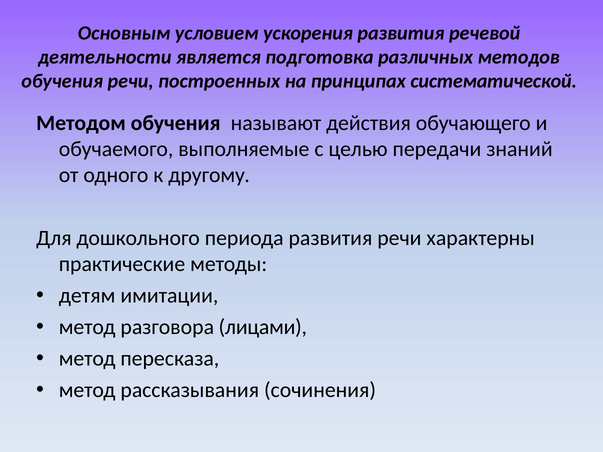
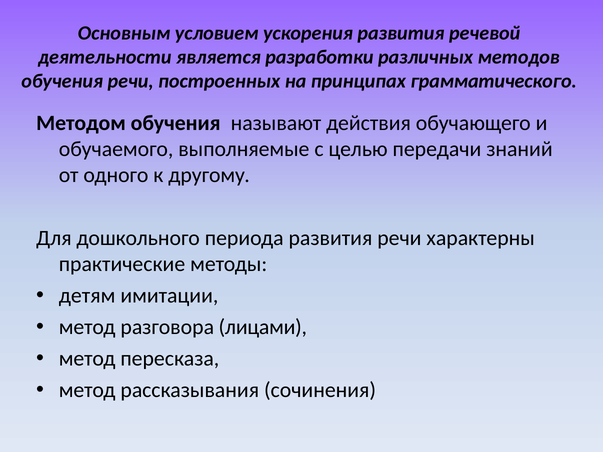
подготовка: подготовка -> разработки (319, 57)
систематической: систематической -> грамматического (494, 81)
